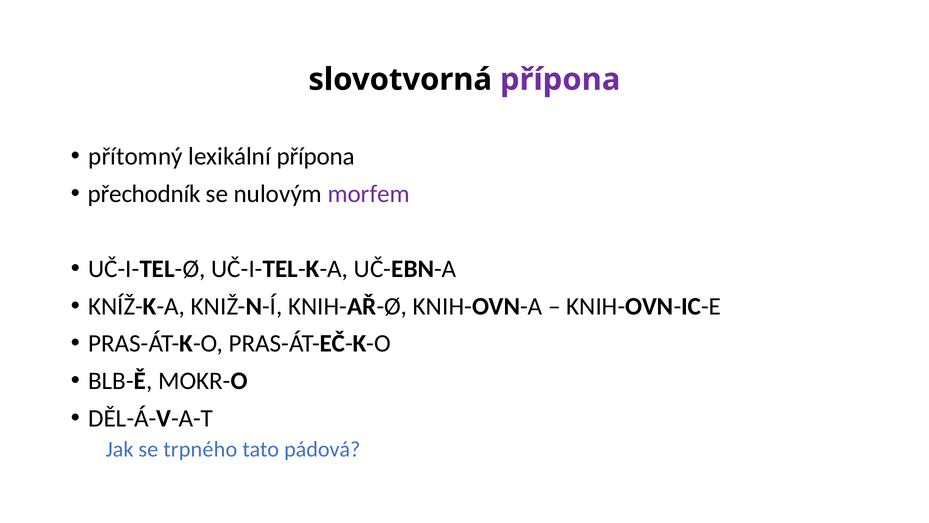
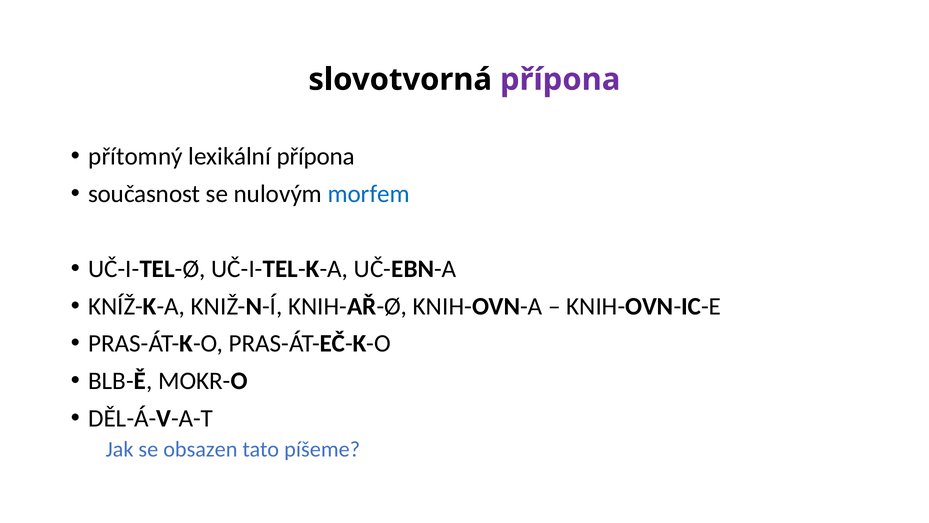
přechodník: přechodník -> současnost (144, 194)
morfem colour: purple -> blue (369, 194)
trpného: trpného -> obsazen (200, 449)
pádová: pádová -> píšeme (322, 449)
